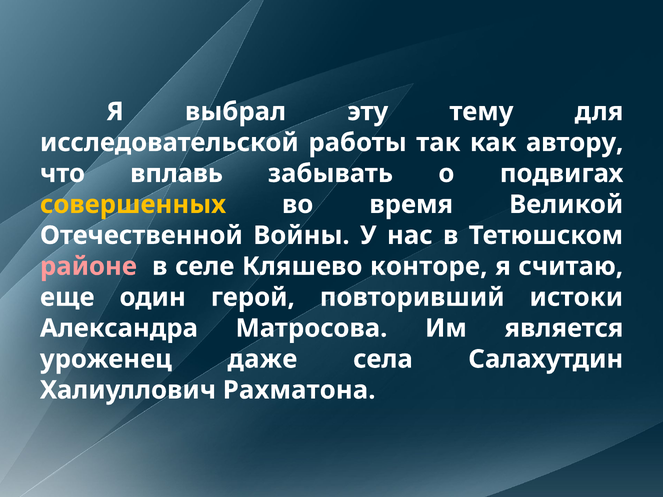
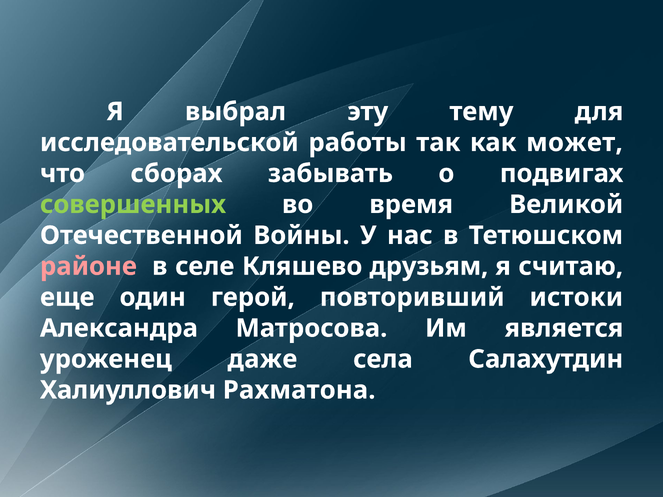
автору: автору -> может (574, 143)
вплавь: вплавь -> сборах (176, 174)
совершенных colour: yellow -> light green (133, 205)
конторе: конторе -> друзьям (429, 266)
